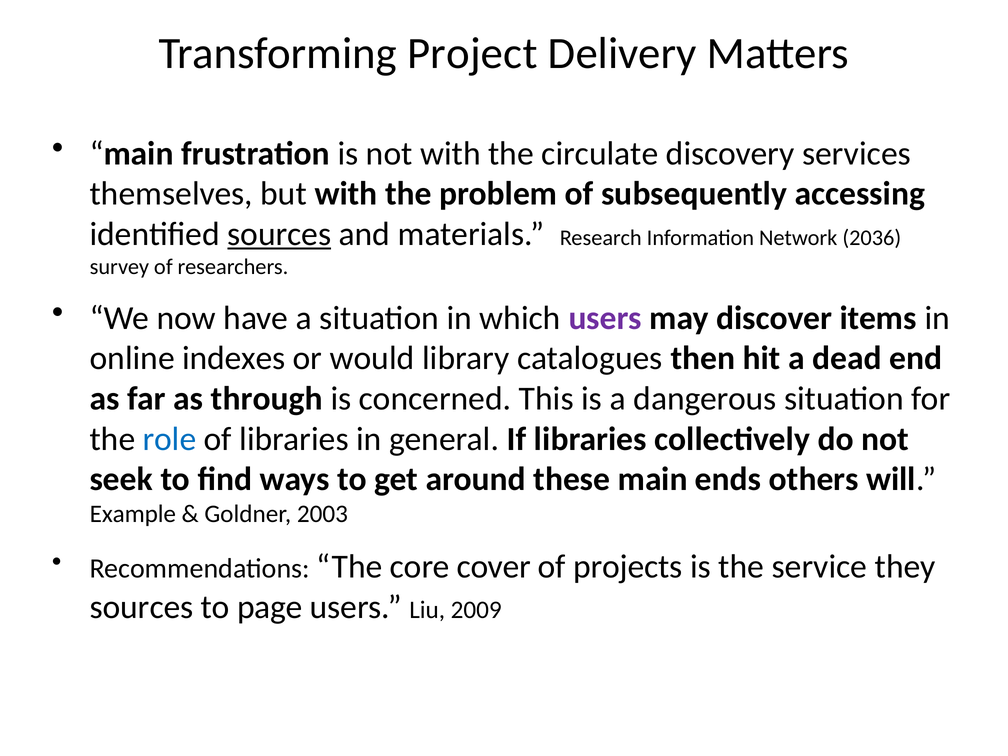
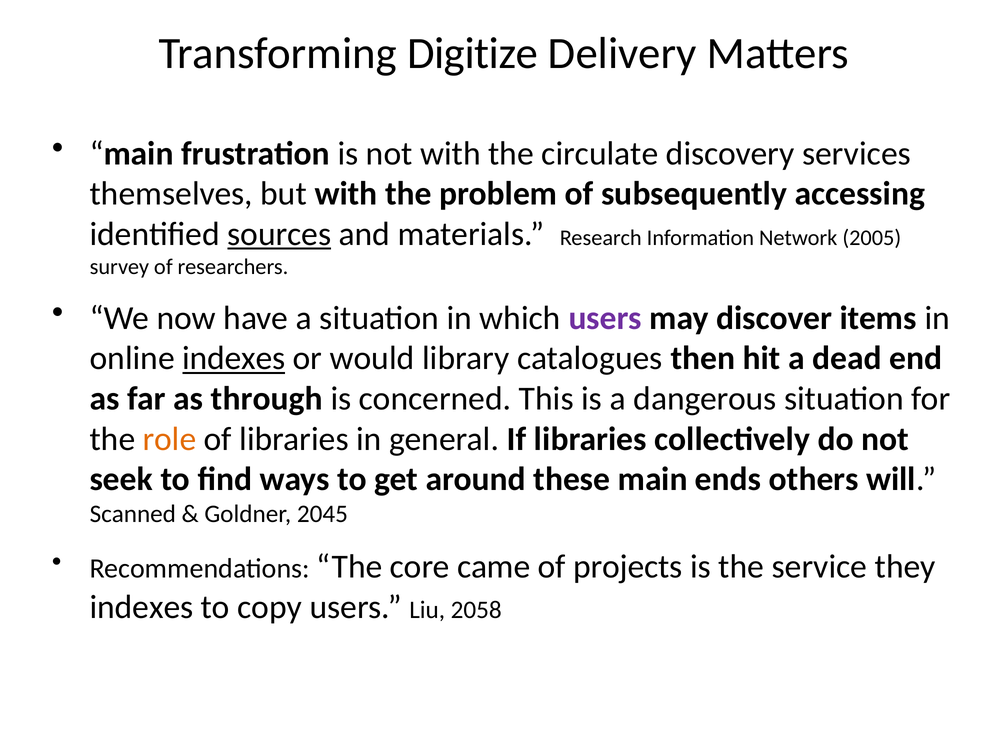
Project: Project -> Digitize (473, 54)
2036: 2036 -> 2005 (872, 238)
indexes underline: none -> present (234, 358)
role colour: blue -> orange (170, 439)
Example: Example -> Scanned (133, 514)
2003: 2003 -> 2045 (322, 514)
cover: cover -> came (494, 567)
sources: sources -> indexes (142, 607)
page: page -> copy (270, 607)
2009: 2009 -> 2058 (476, 610)
